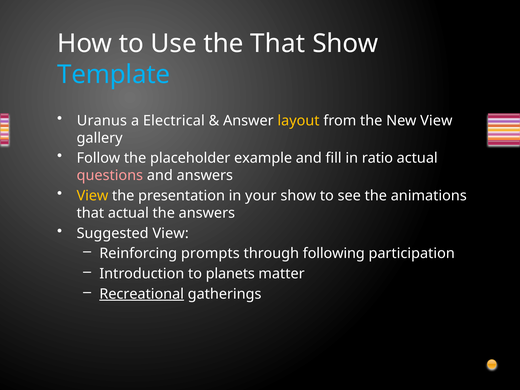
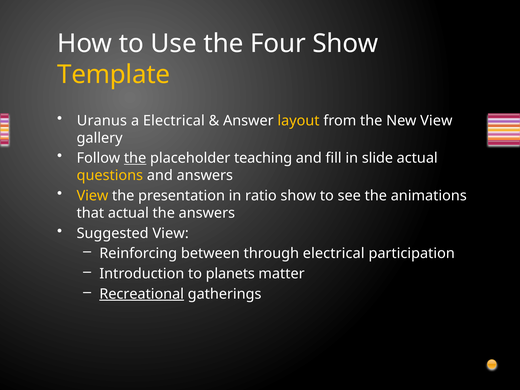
the That: That -> Four (278, 43)
Template colour: light blue -> yellow (114, 75)
the underline: none -> present (135, 158)
example: example -> teaching (263, 158)
ratio: ratio -> slide (377, 158)
questions colour: pink -> yellow (110, 175)
your: your -> ratio (261, 196)
prompts: prompts -> between (210, 254)
through following: following -> electrical (334, 254)
